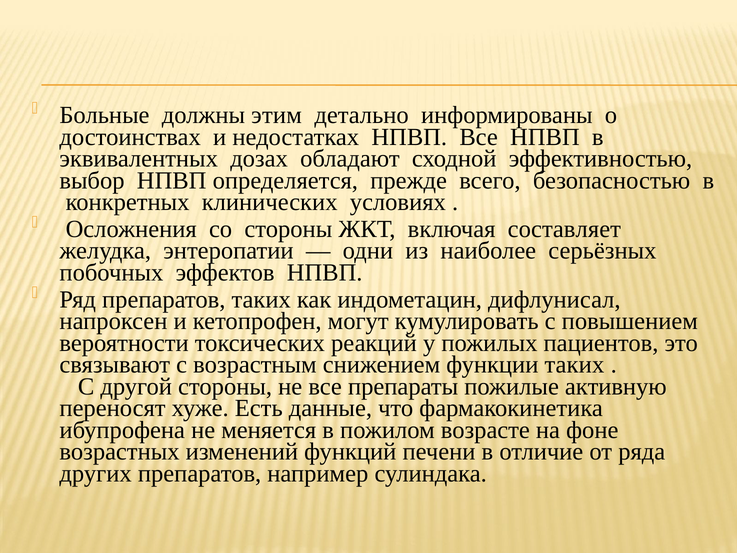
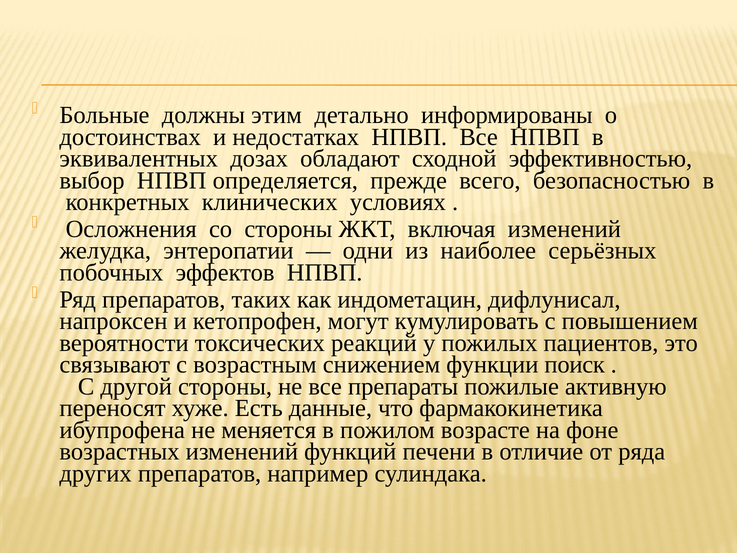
включая составляет: составляет -> изменений (564, 229)
функции таких: таких -> поиск (575, 365)
